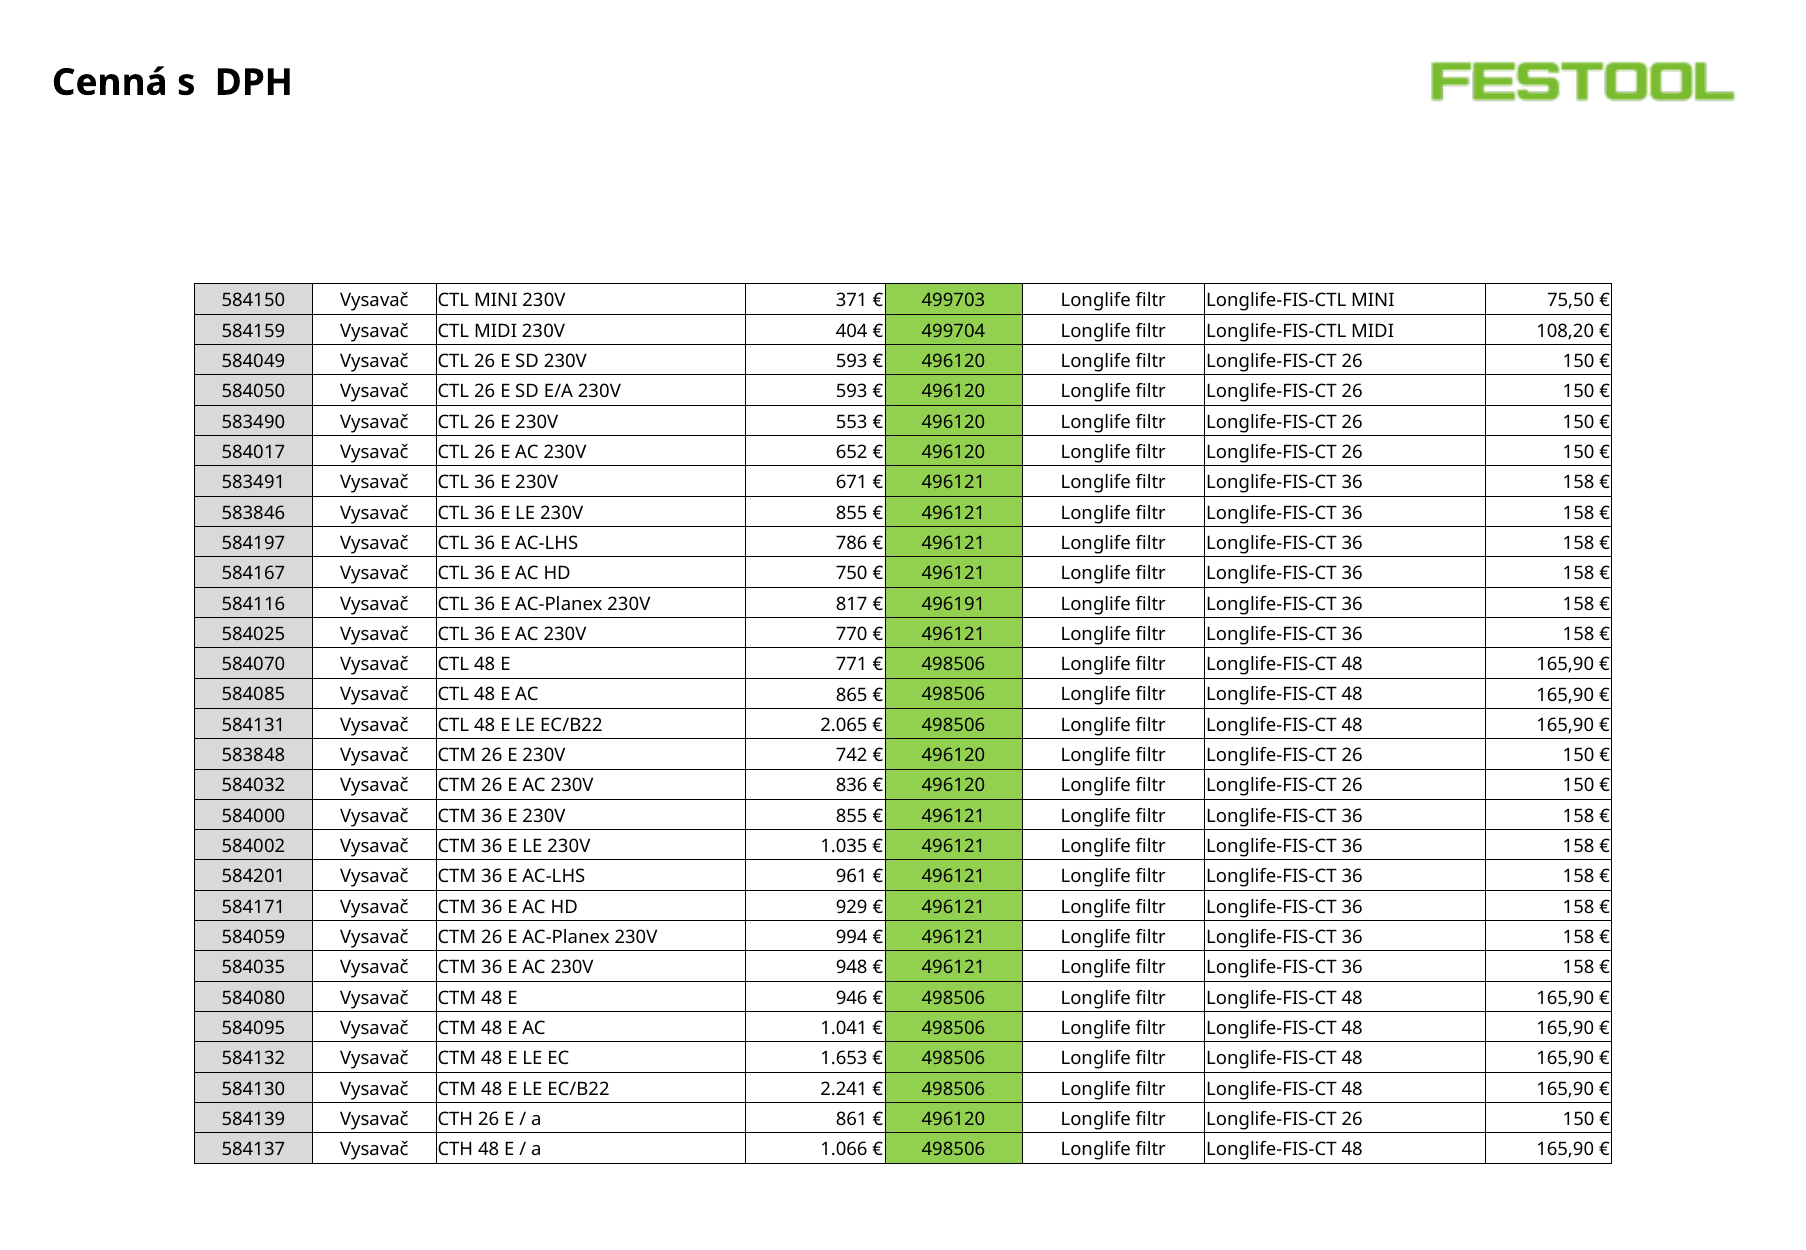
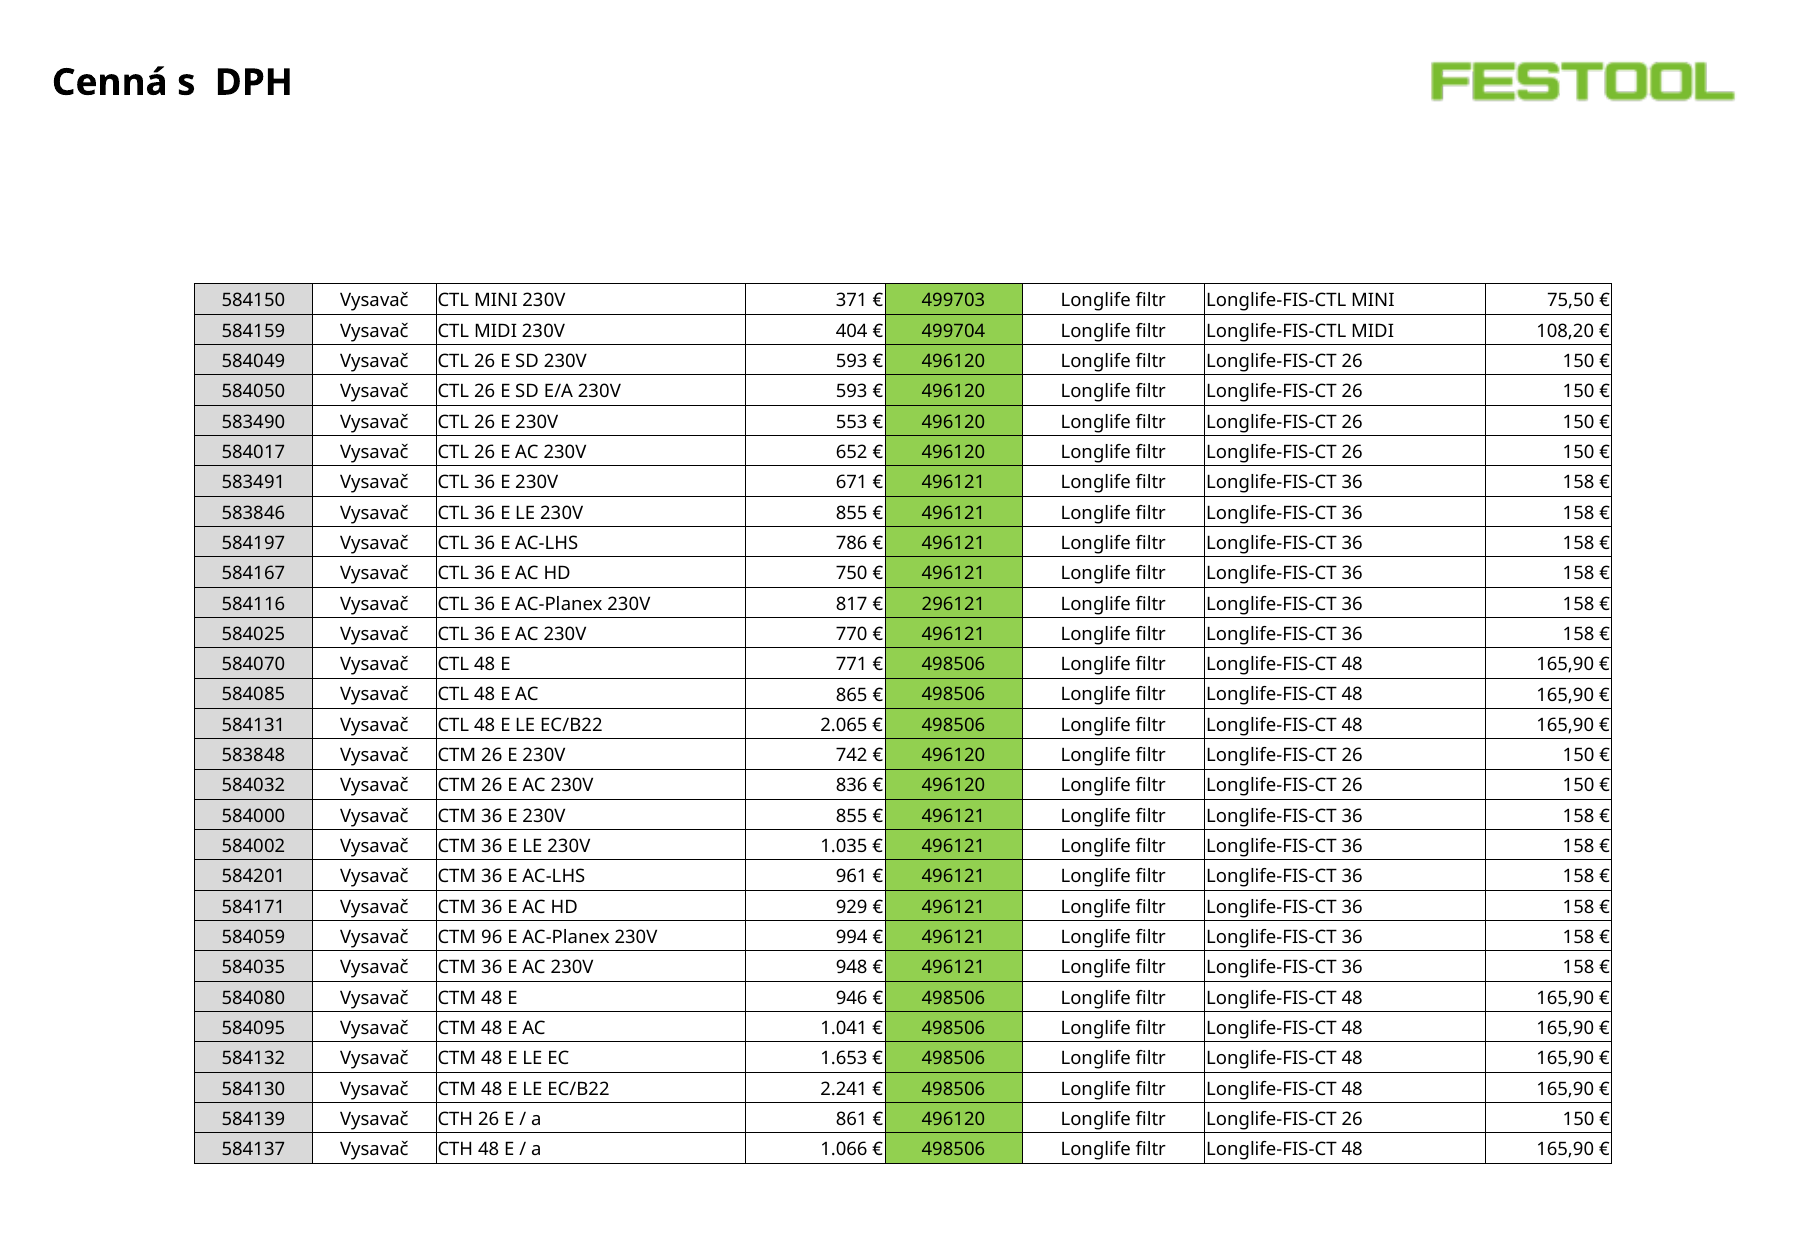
496191: 496191 -> 296121 (953, 604)
584059 Vysavač CTM 26: 26 -> 96 (492, 938)
